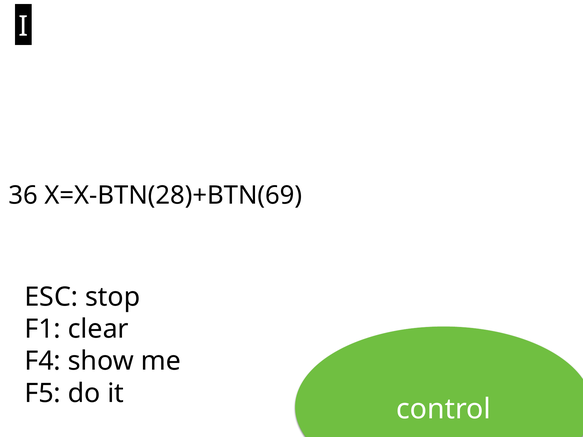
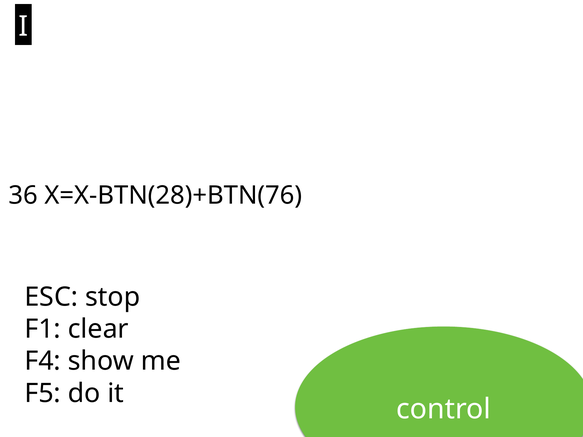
X=X-BTN(28)+BTN(69: X=X-BTN(28)+BTN(69 -> X=X-BTN(28)+BTN(76 (173, 196)
